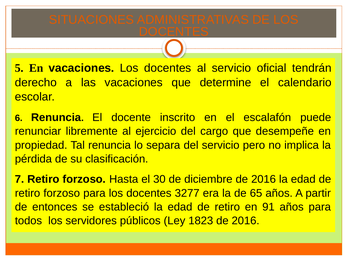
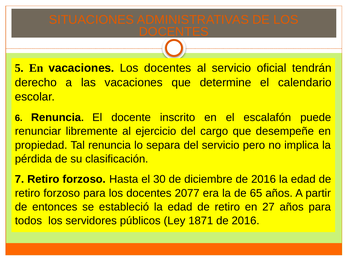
3277: 3277 -> 2077 (187, 193)
91: 91 -> 27 (268, 207)
1823: 1823 -> 1871 (201, 221)
